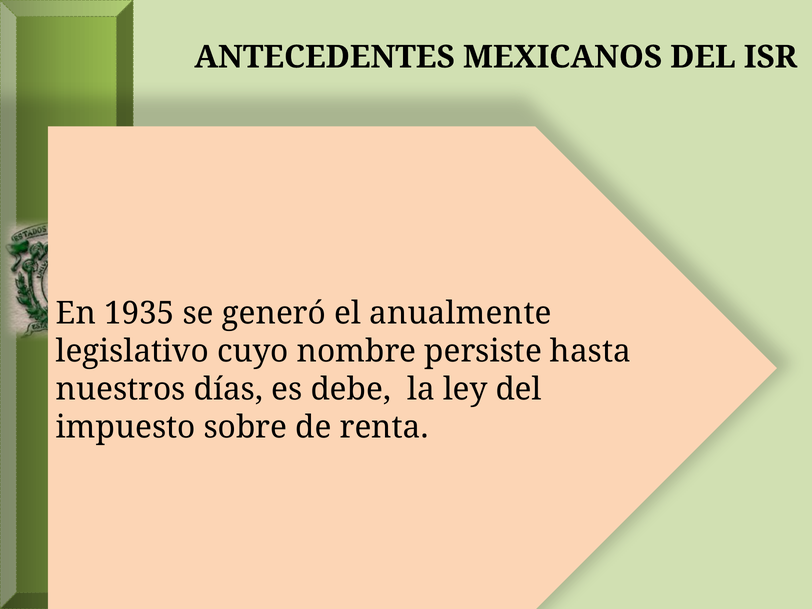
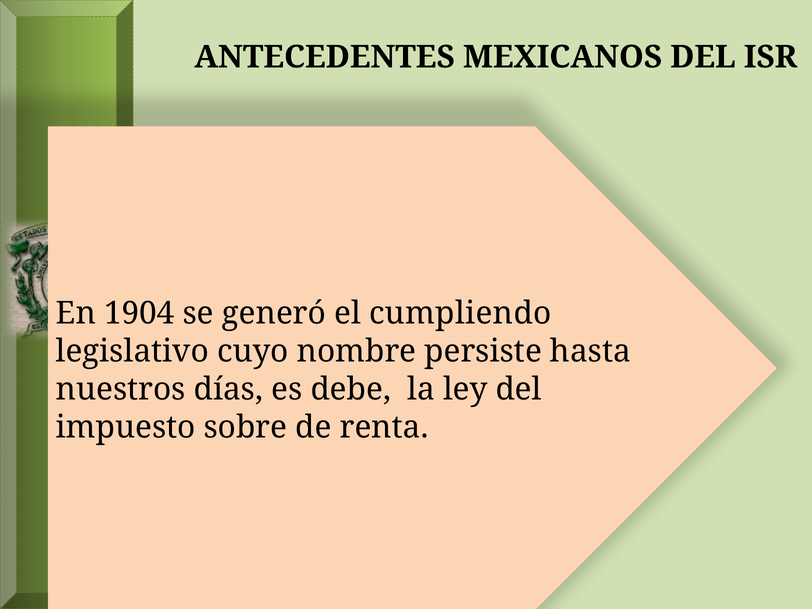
1935: 1935 -> 1904 (139, 313)
anualmente: anualmente -> cumpliendo (460, 313)
